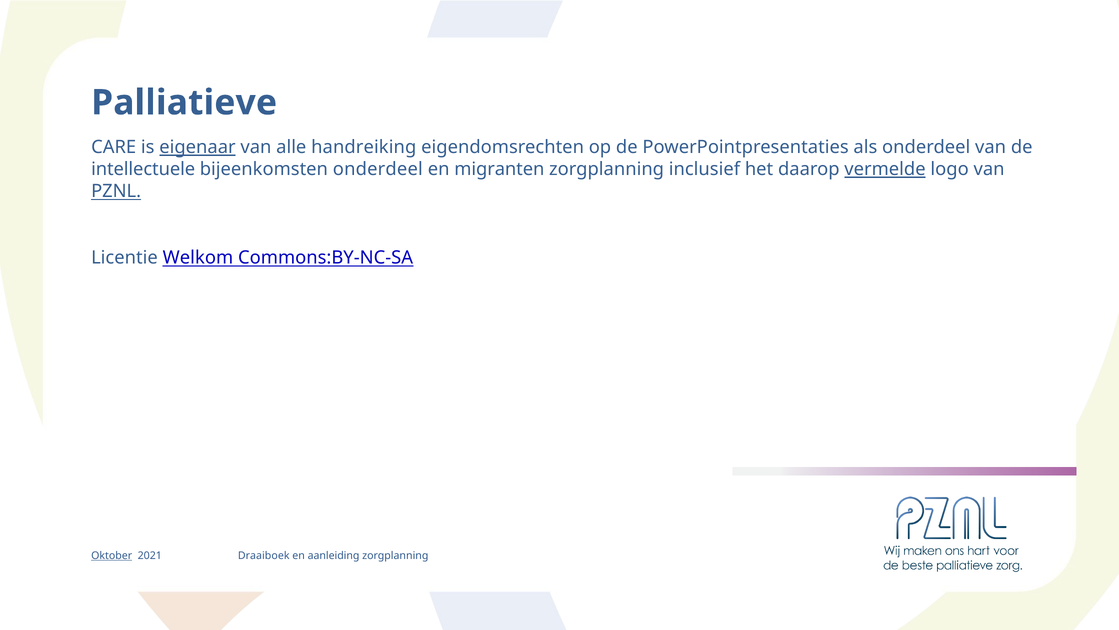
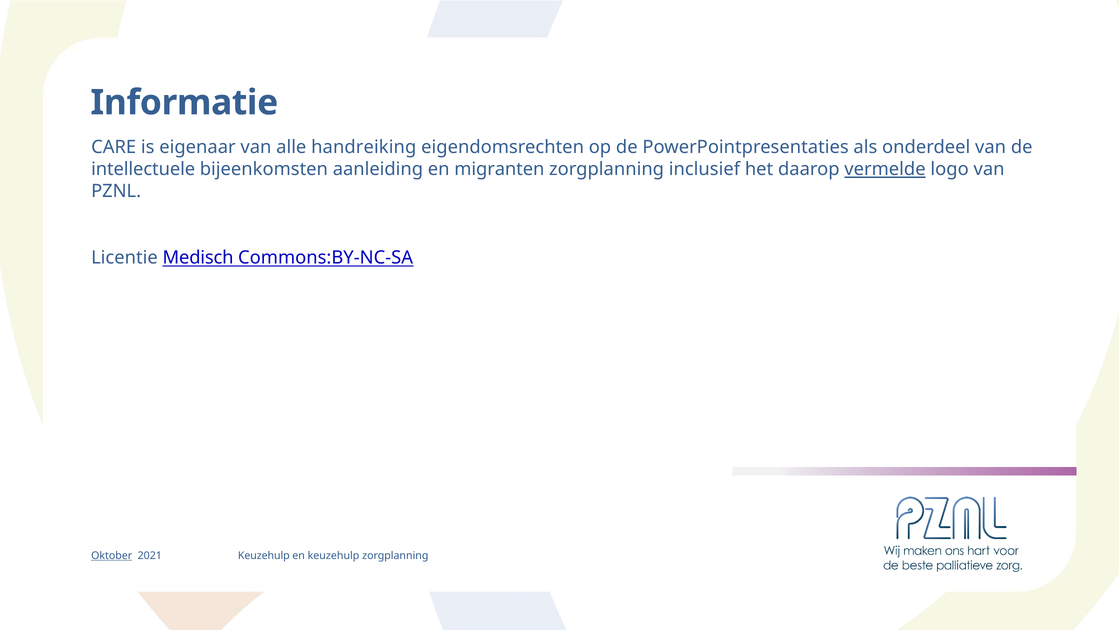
Palliatieve: Palliatieve -> Informatie (184, 103)
eigenaar underline: present -> none (197, 147)
bijeenkomsten onderdeel: onderdeel -> aanleiding (378, 169)
PZNL underline: present -> none (116, 191)
Welkom: Welkom -> Medisch (198, 257)
Draaiboek: Draaiboek -> Keuzehulp (264, 555)
en aanleiding: aanleiding -> keuzehulp (334, 555)
